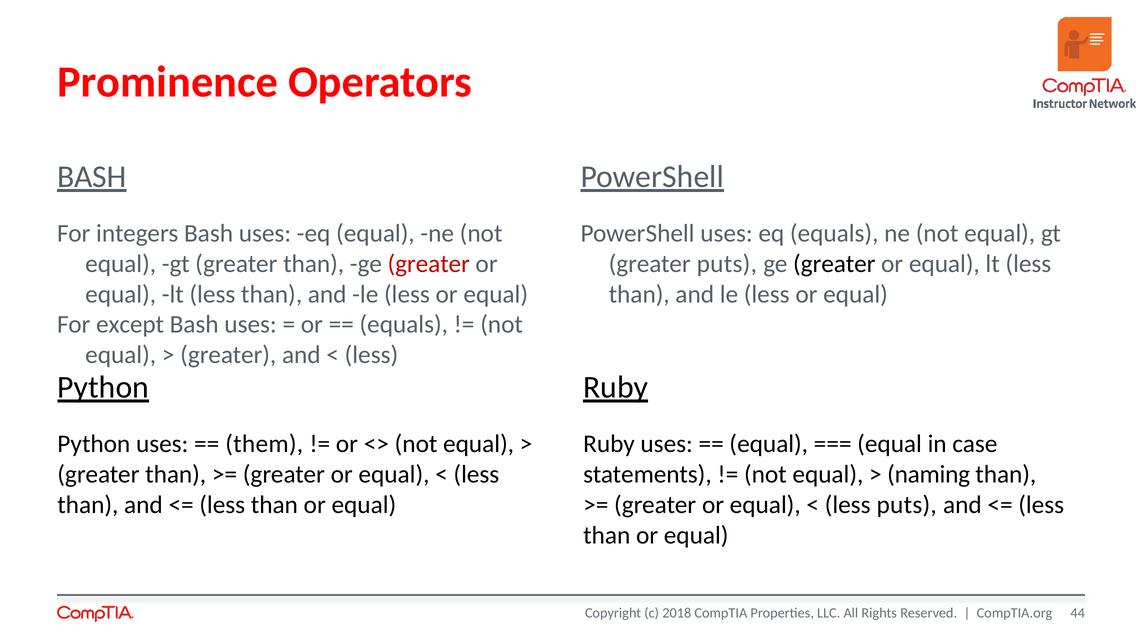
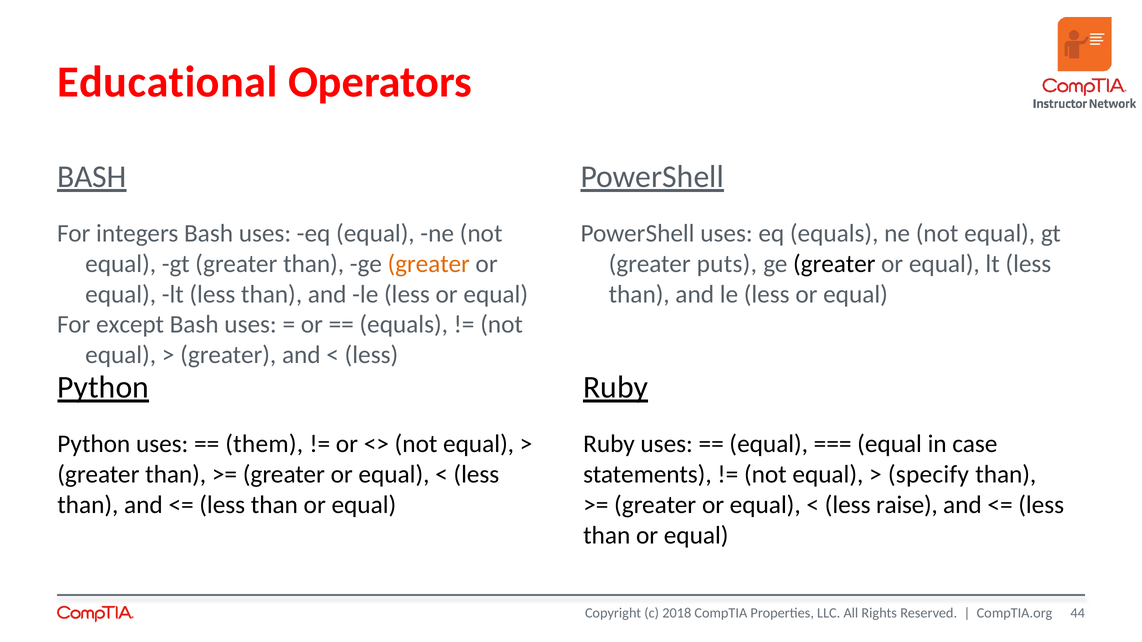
Prominence: Prominence -> Educational (167, 82)
greater colour: red -> orange (429, 264)
naming: naming -> specify (928, 475)
less puts: puts -> raise (907, 505)
